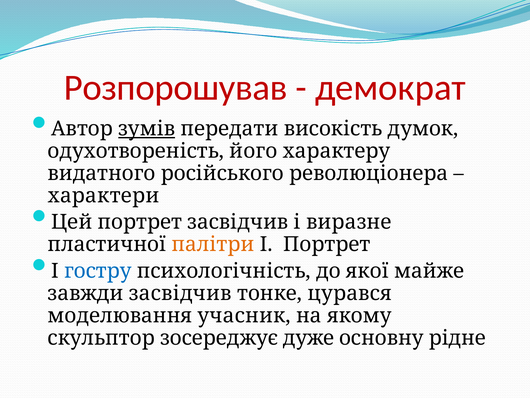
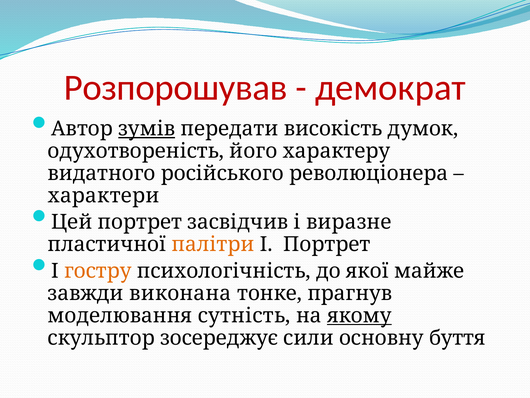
гостру colour: blue -> orange (98, 271)
завжди засвідчив: засвідчив -> виконана (180, 293)
цурався: цурався -> прагнув (350, 293)
учасник: учасник -> сутність (244, 315)
якому underline: none -> present (359, 315)
дуже: дуже -> сили (309, 337)
рідне: рідне -> буття (457, 337)
